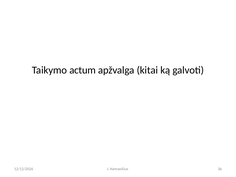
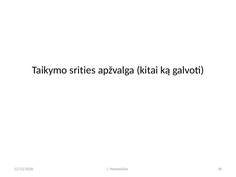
actum: actum -> srities (82, 70)
